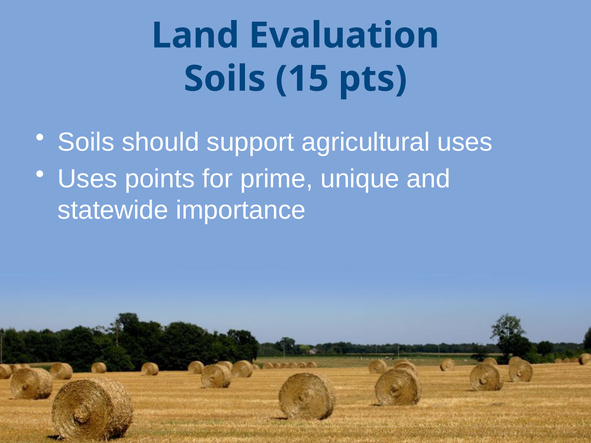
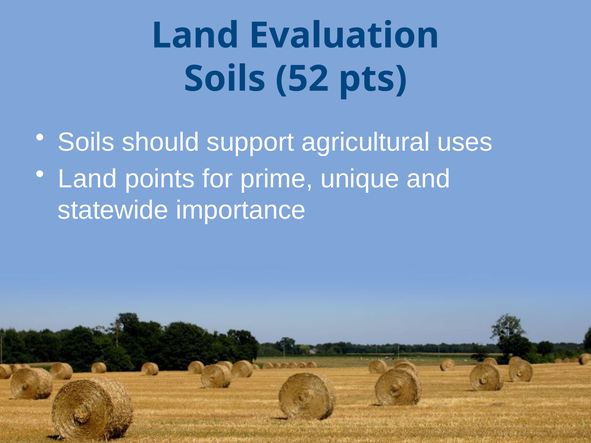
15: 15 -> 52 (302, 79)
Uses: Uses -> Land (87, 179)
